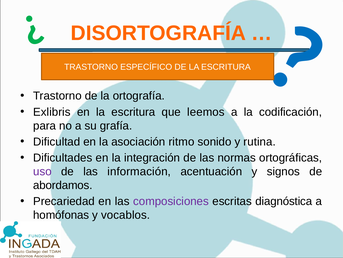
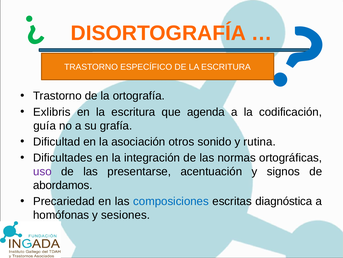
leemos: leemos -> agenda (206, 112)
para: para -> guía (45, 125)
ritmo: ritmo -> otros (181, 141)
información: información -> presentarse (139, 171)
composiciones colour: purple -> blue (171, 201)
vocablos: vocablos -> sesiones (126, 215)
